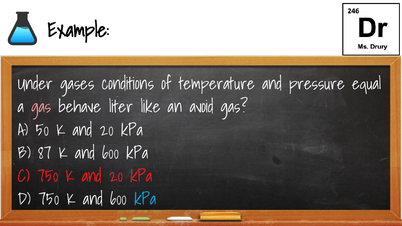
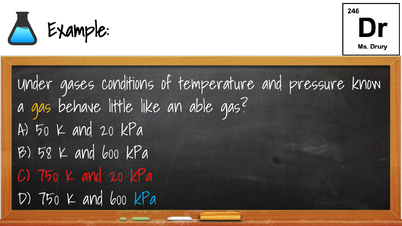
equal: equal -> know (367, 84)
gas colour: pink -> yellow (41, 107)
liter: liter -> little (121, 107)
avoid: avoid -> able (201, 107)
87: 87 -> 58 (45, 153)
